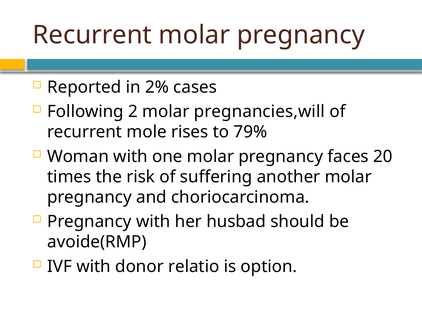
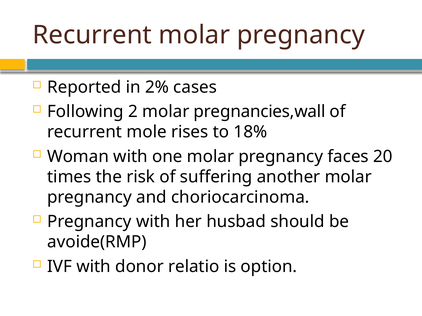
pregnancies,will: pregnancies,will -> pregnancies,wall (260, 112)
79%: 79% -> 18% (250, 132)
